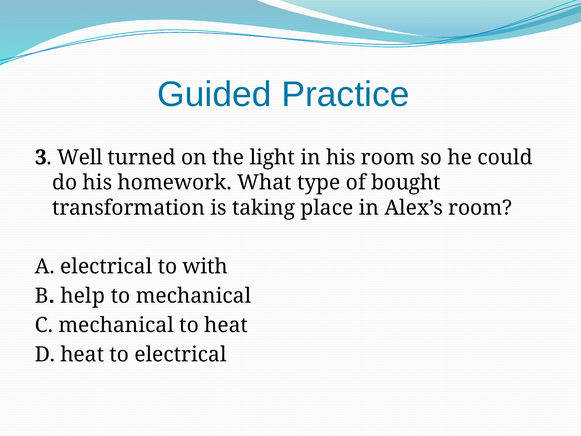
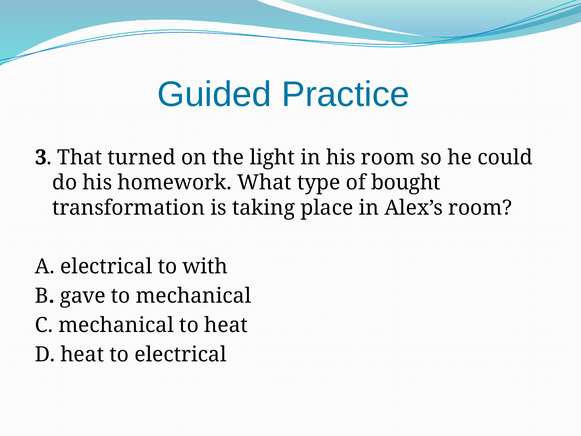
Well: Well -> That (80, 157)
help: help -> gave (83, 296)
